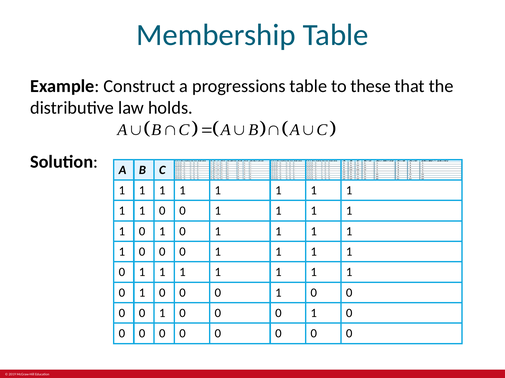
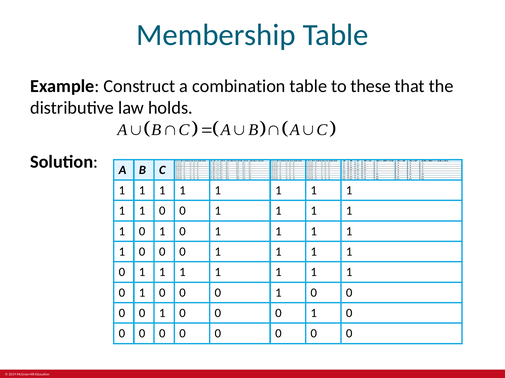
progressions: progressions -> combination (239, 86)
